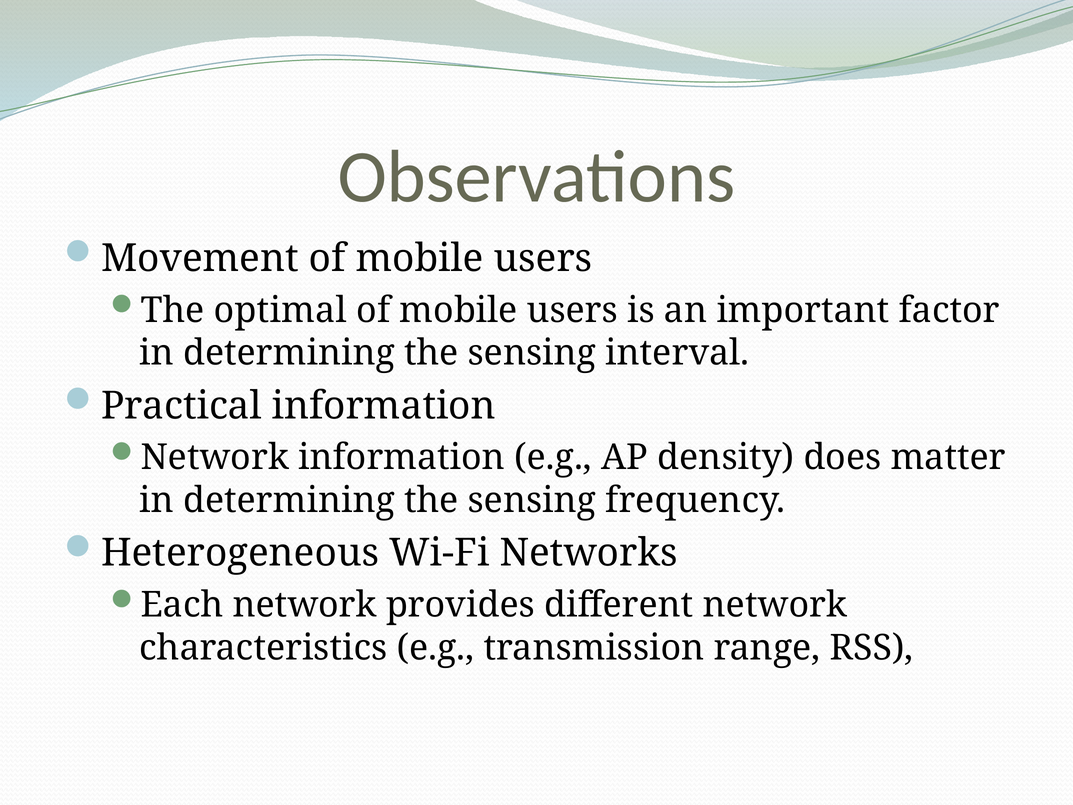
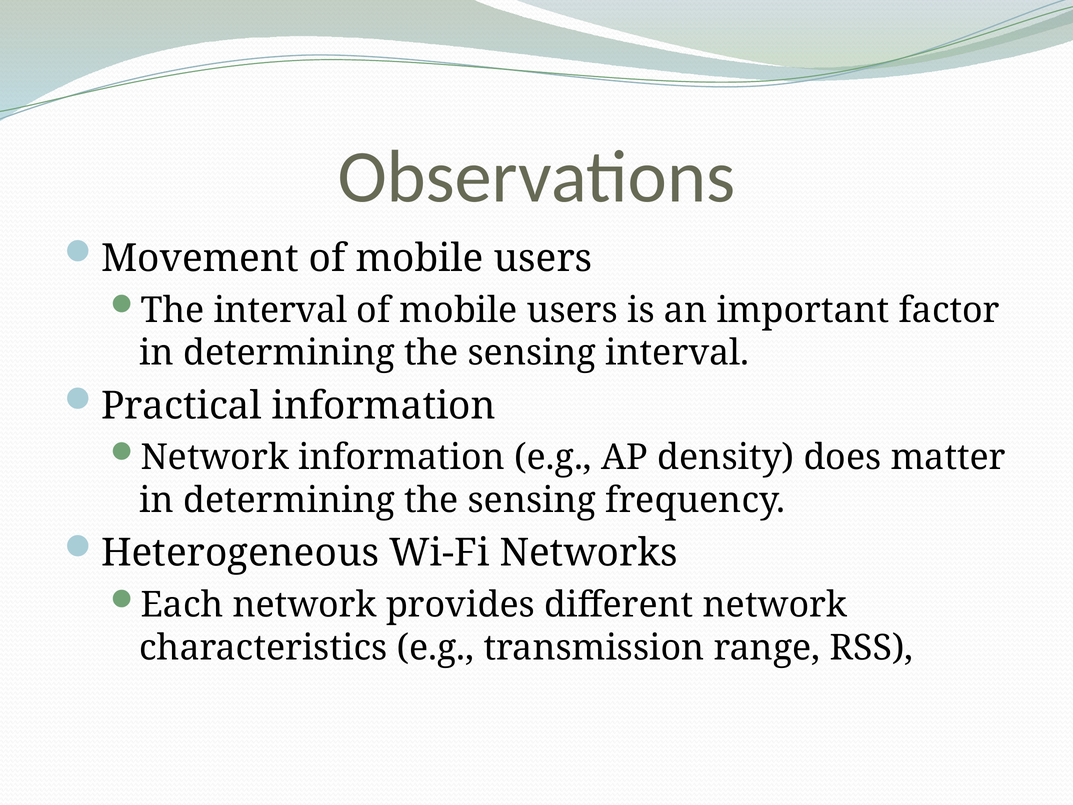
The optimal: optimal -> interval (280, 310)
